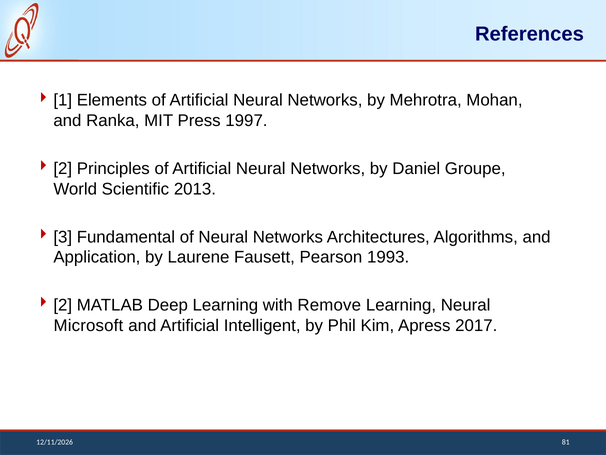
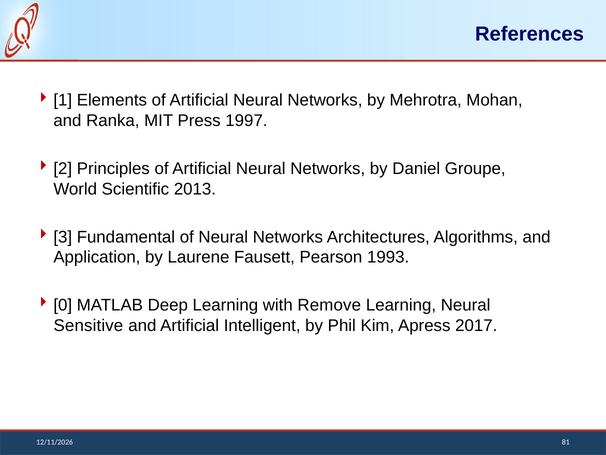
2: 2 -> 0 (63, 305)
Microsoft: Microsoft -> Sensitive (88, 325)
